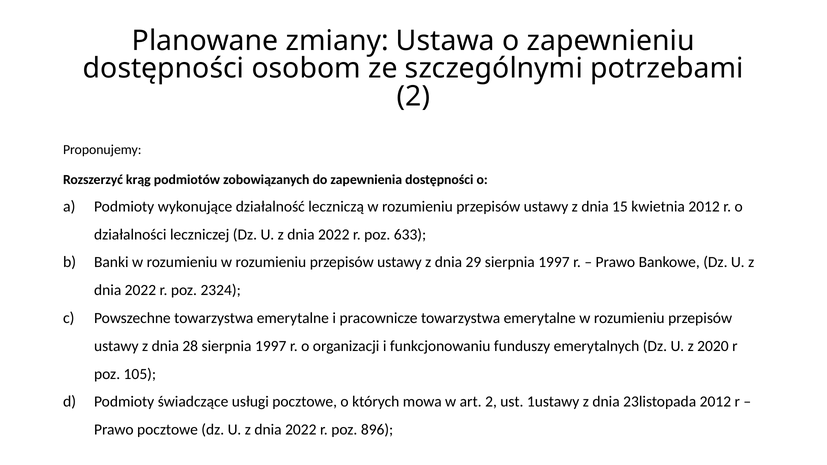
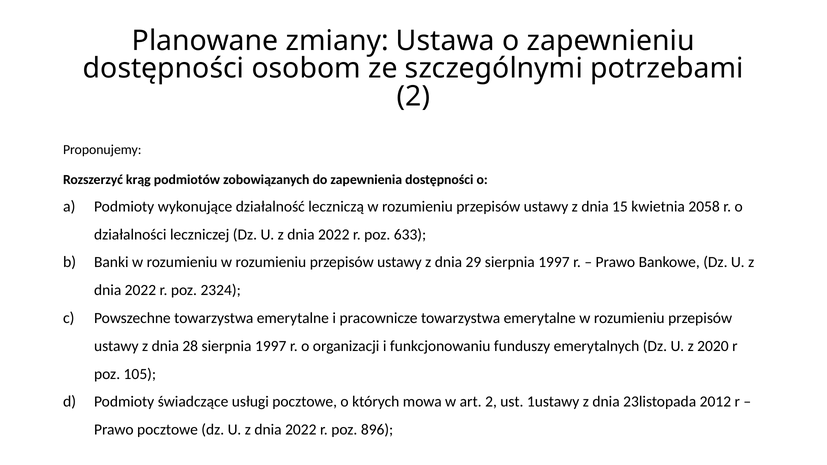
kwietnia 2012: 2012 -> 2058 (704, 207)
